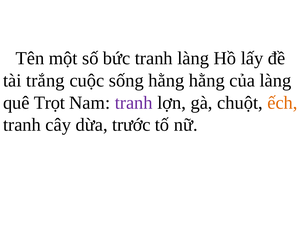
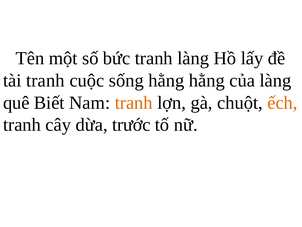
tài trắng: trắng -> tranh (45, 80)
Trọt: Trọt -> Biết (49, 102)
tranh colour: purple -> orange (134, 102)
